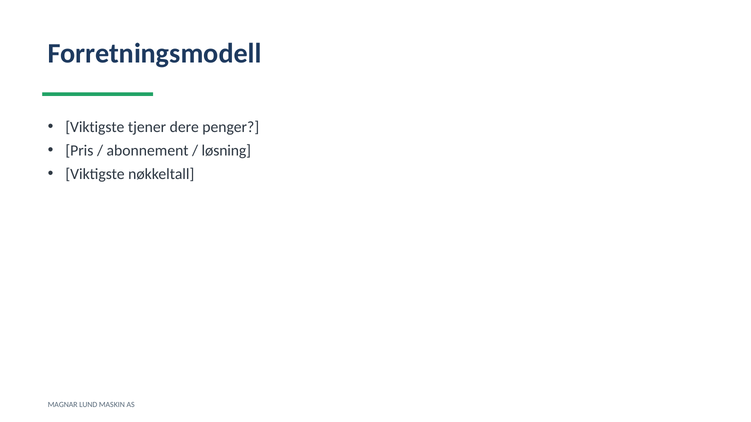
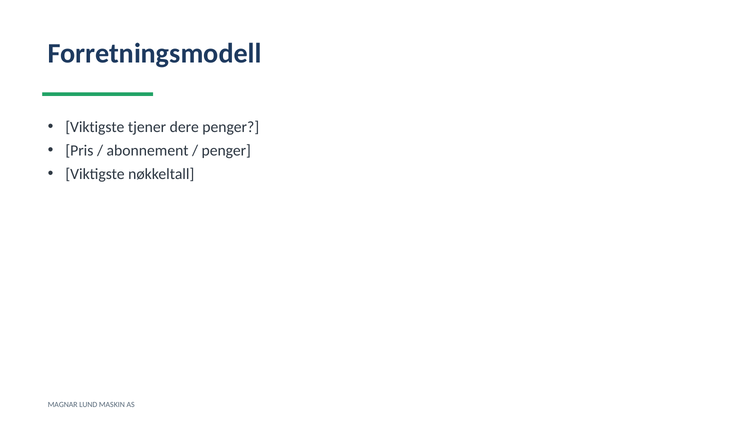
løsning: løsning -> penger (226, 151)
